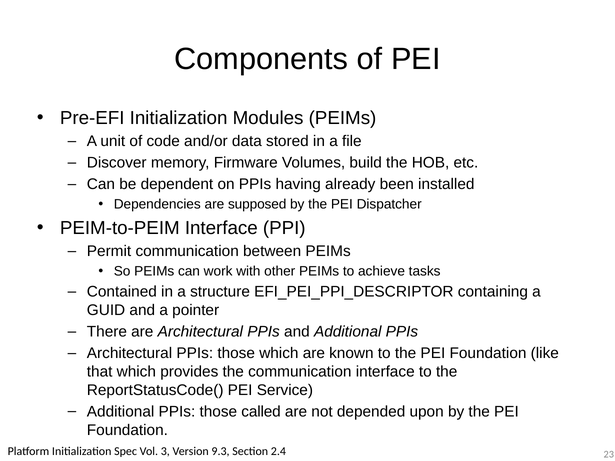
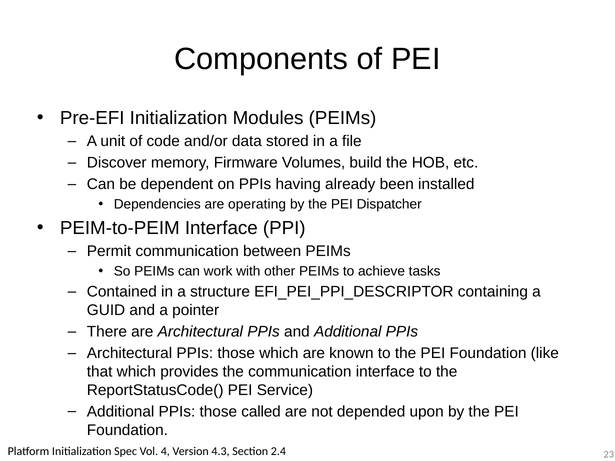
supposed: supposed -> operating (257, 205)
3: 3 -> 4 (165, 452)
9.3: 9.3 -> 4.3 (221, 452)
